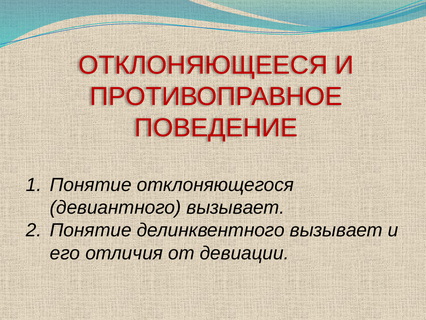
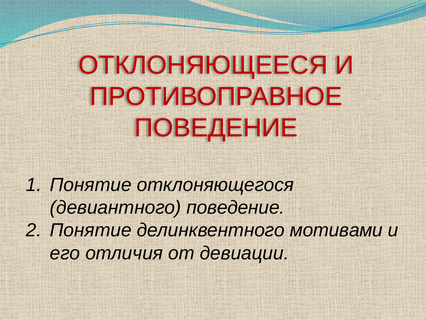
девиантного вызывает: вызывает -> поведение (236, 207)
делинквентного вызывает: вызывает -> мотивами (336, 230)
